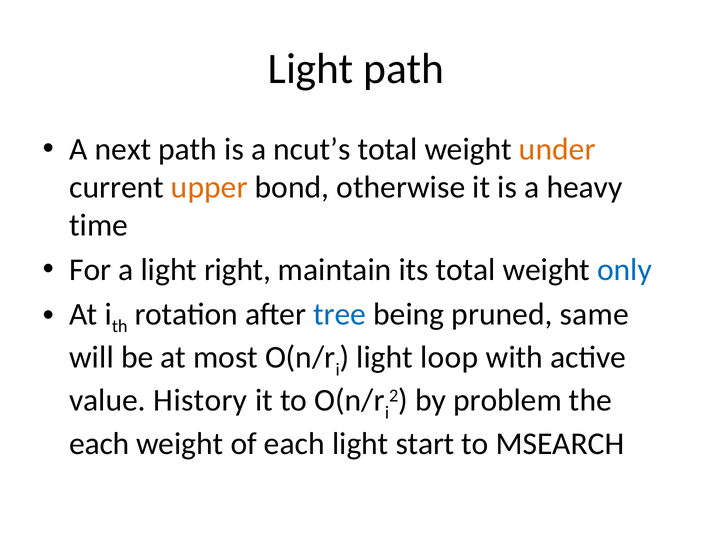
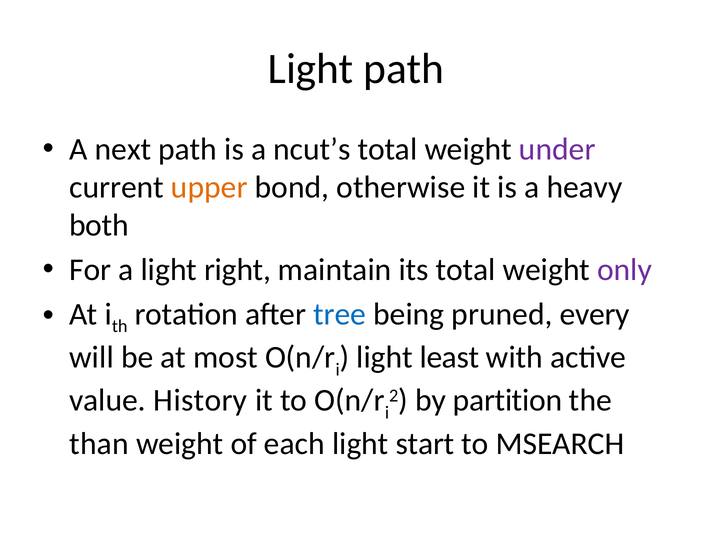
under colour: orange -> purple (557, 149)
time: time -> both (99, 225)
only colour: blue -> purple (625, 270)
same: same -> every (595, 314)
loop: loop -> least (450, 357)
problem: problem -> partition (508, 400)
each: each -> than (99, 444)
